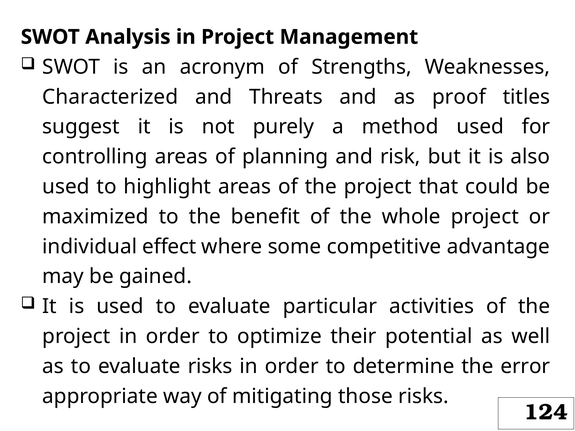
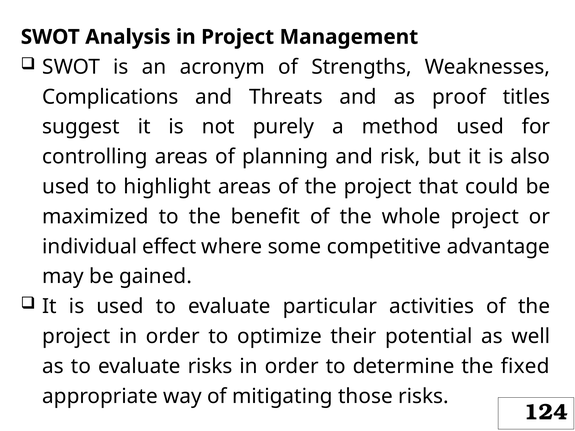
Characterized: Characterized -> Complications (110, 97)
error: error -> fixed (525, 366)
